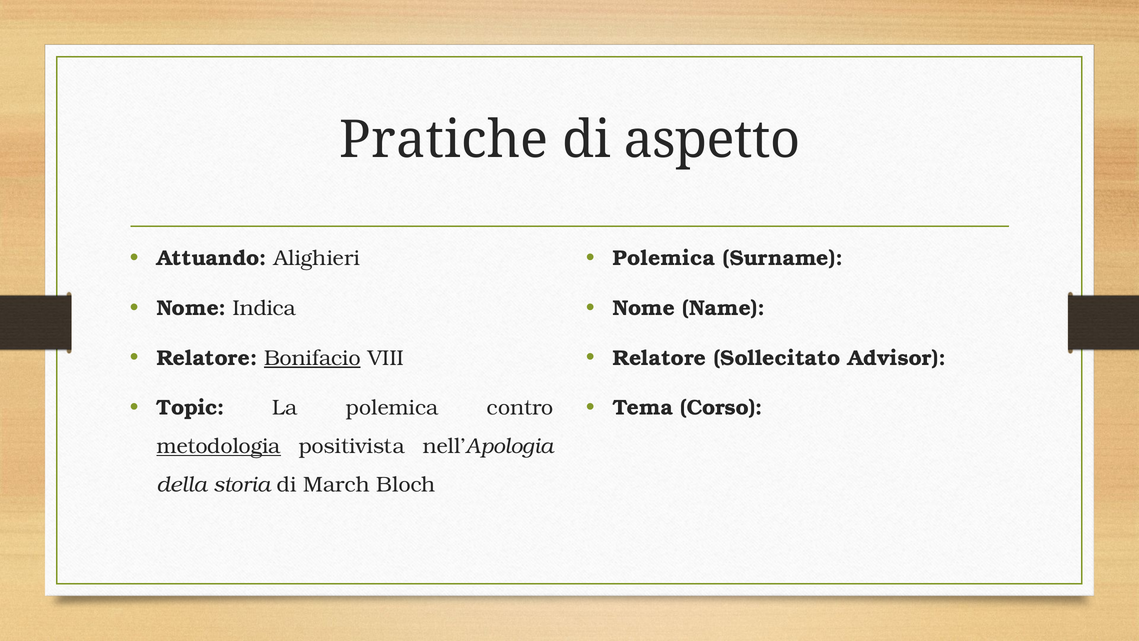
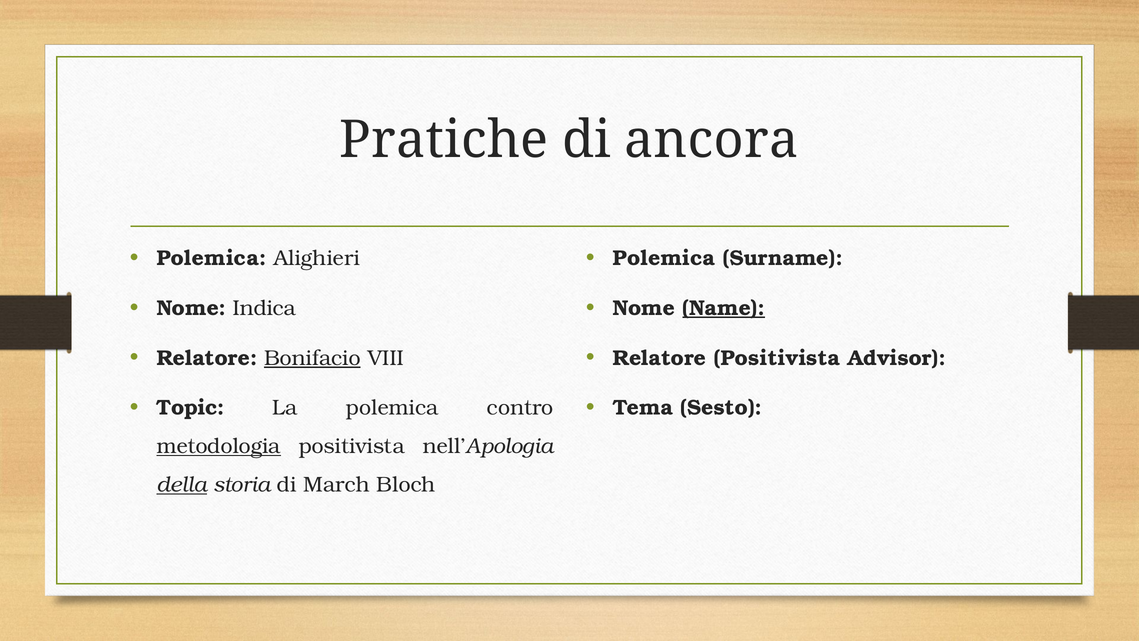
aspetto: aspetto -> ancora (711, 140)
Attuando: Attuando -> Polemica (212, 258)
Name underline: none -> present (724, 308)
Relatore Sollecitato: Sollecitato -> Positivista (777, 358)
Corso: Corso -> Sesto (721, 408)
della underline: none -> present (182, 485)
